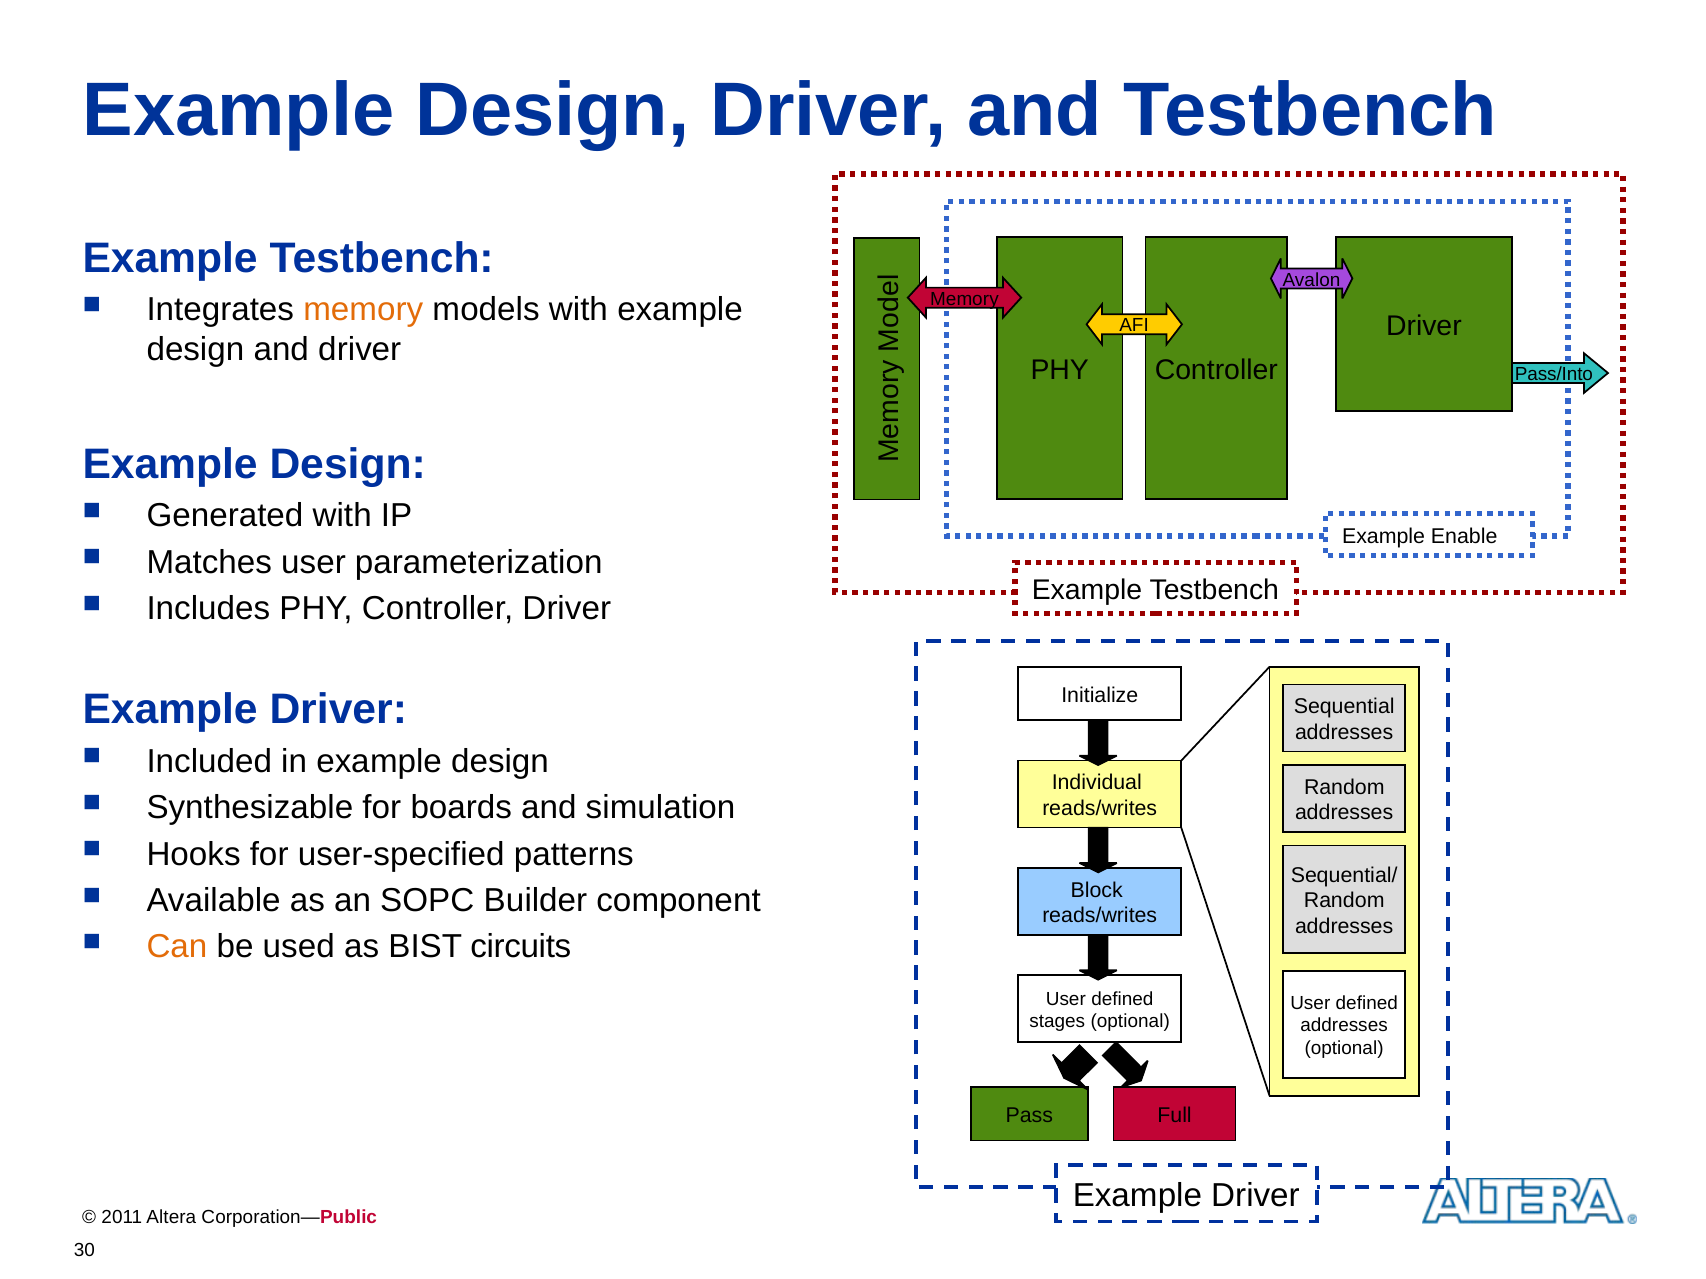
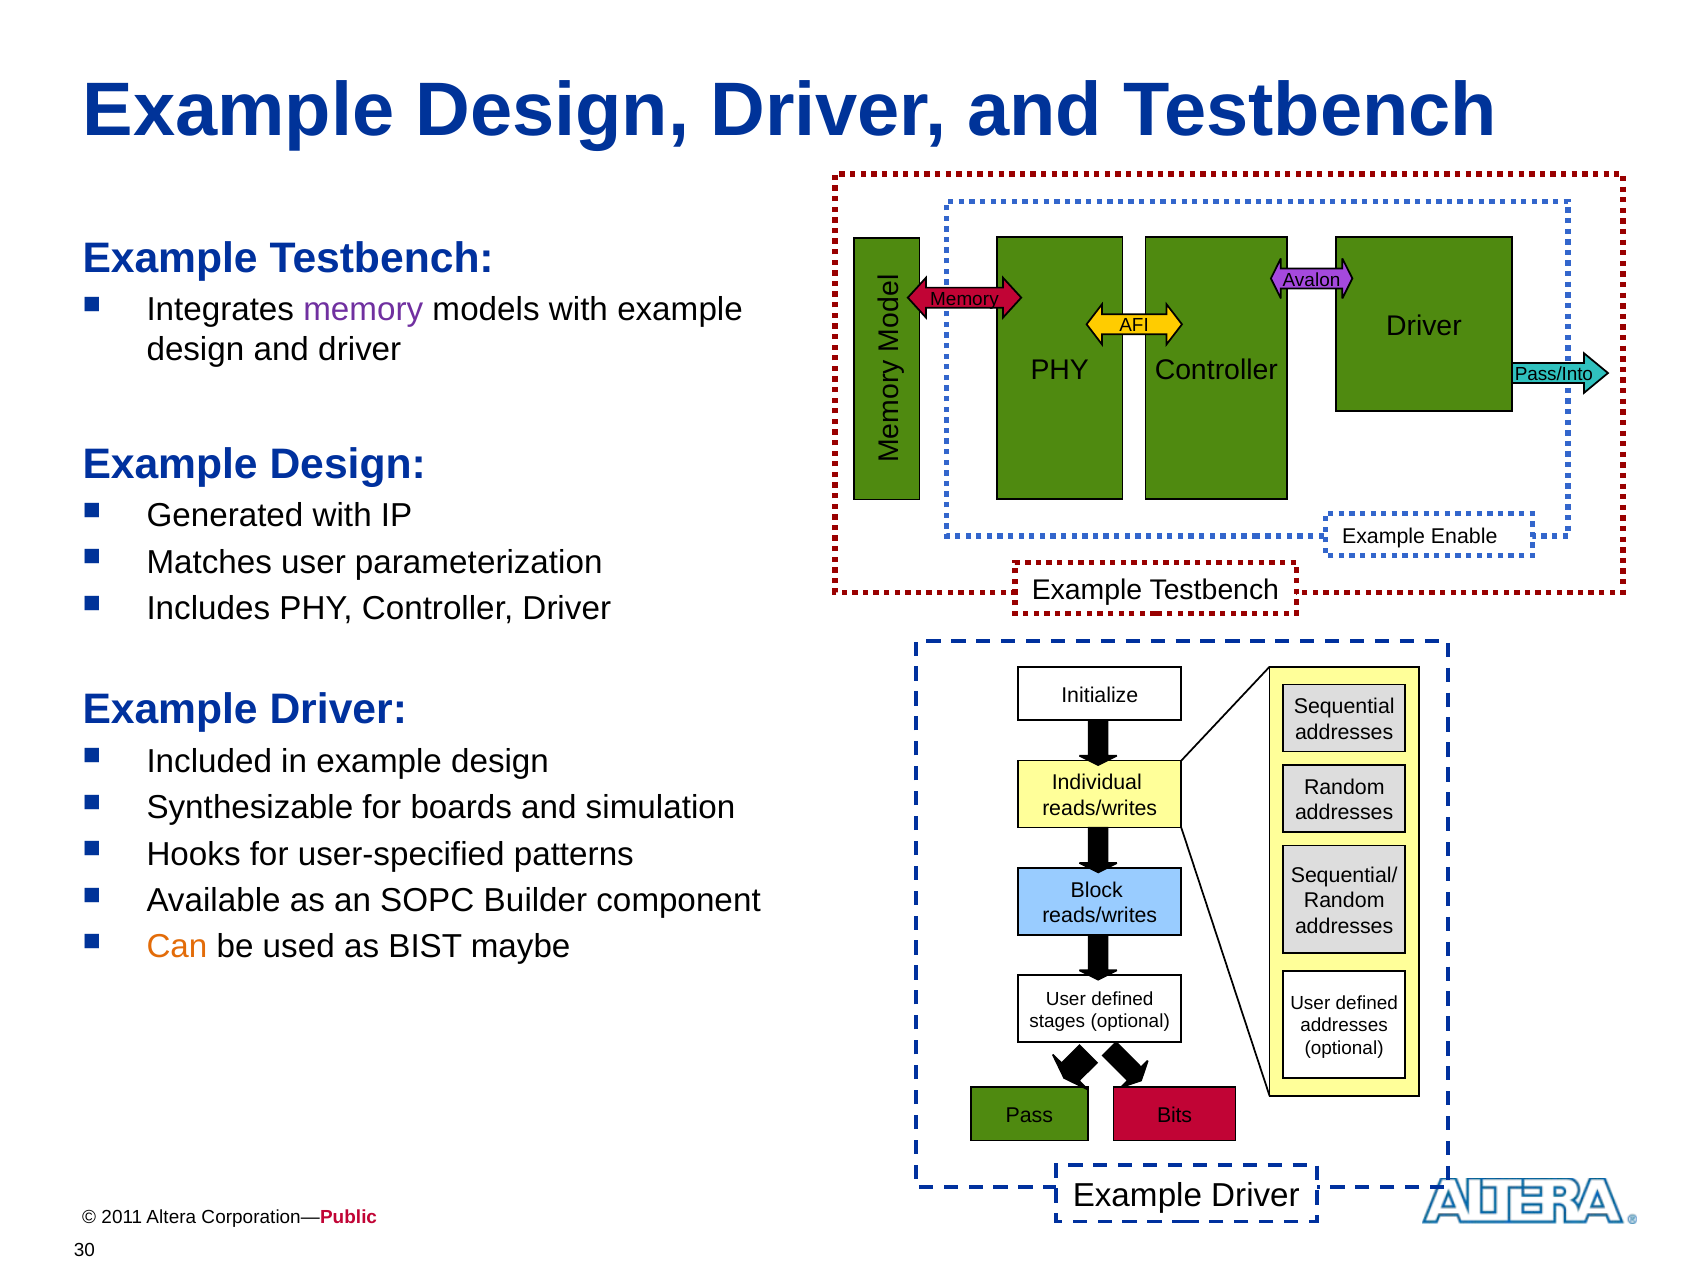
memory colour: orange -> purple (363, 310)
circuits: circuits -> maybe (521, 947)
Full: Full -> Bits (1175, 1116)
